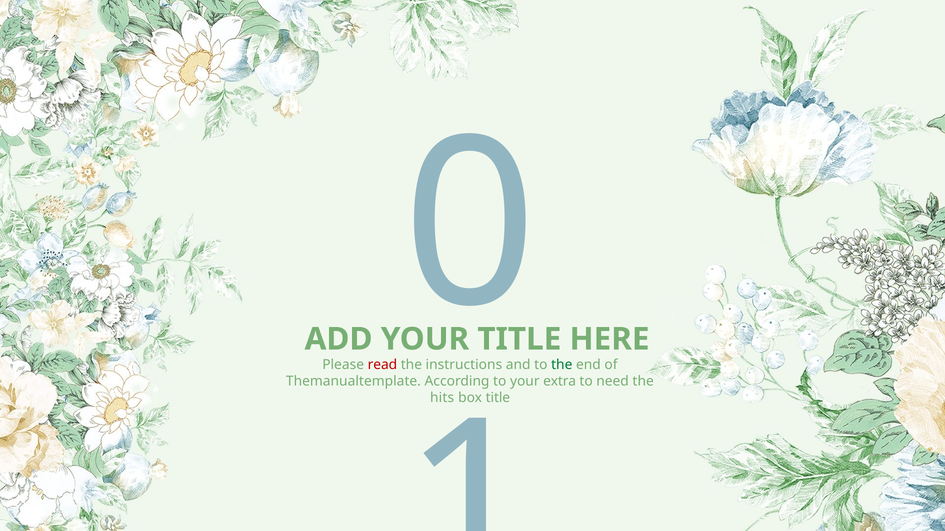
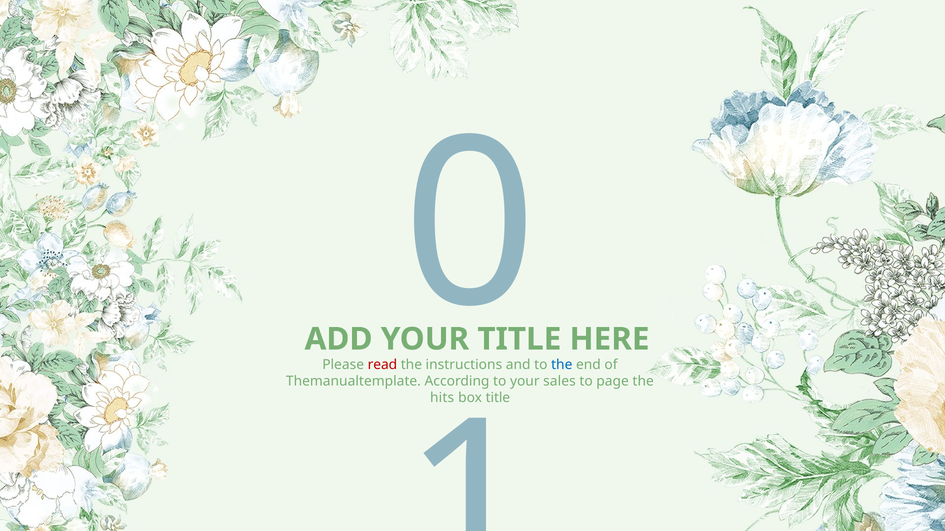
the colour: green -> blue (562, 365)
extra: extra -> sales (559, 381)
need: need -> page (613, 381)
